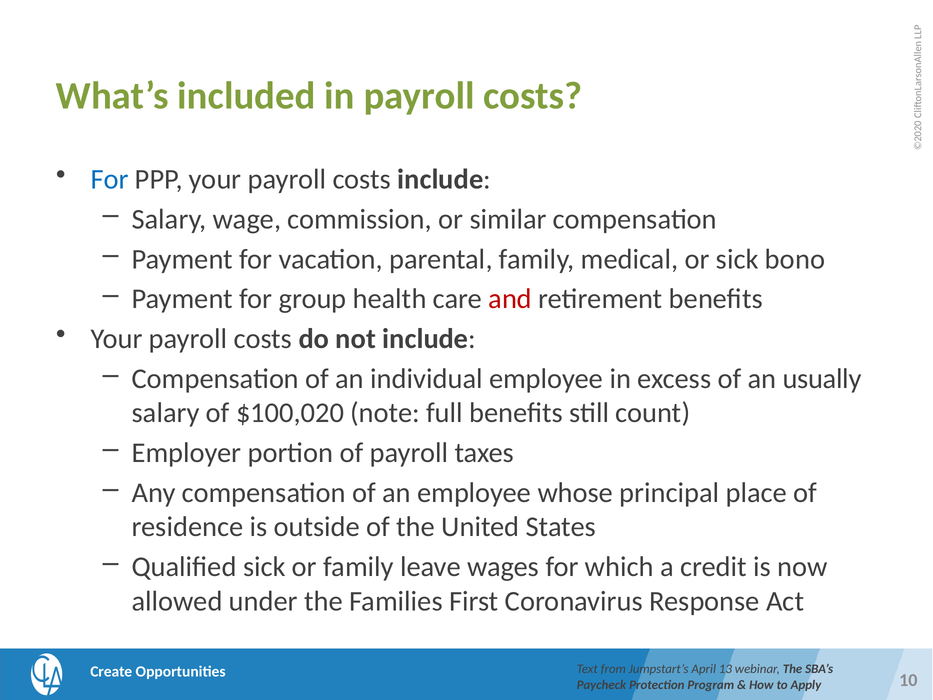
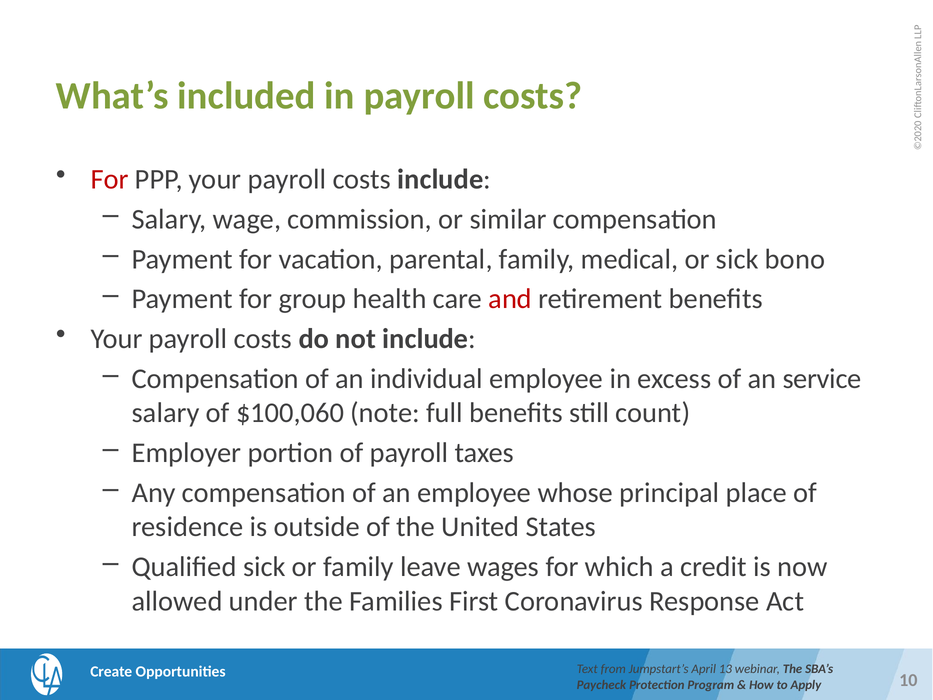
For colour: blue -> red (110, 179)
usually: usually -> service (822, 379)
$100,020: $100,020 -> $100,060 (290, 413)
